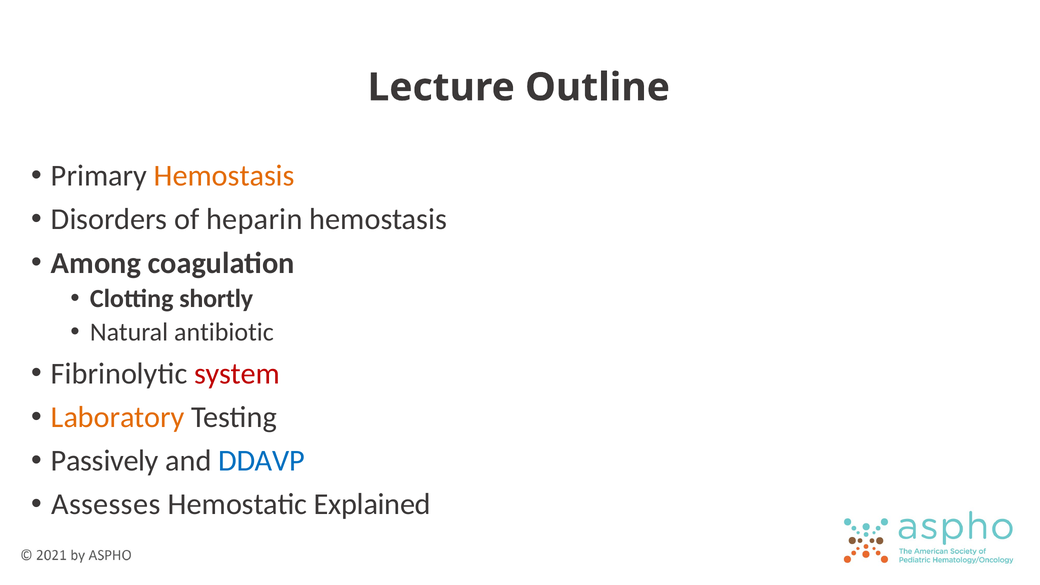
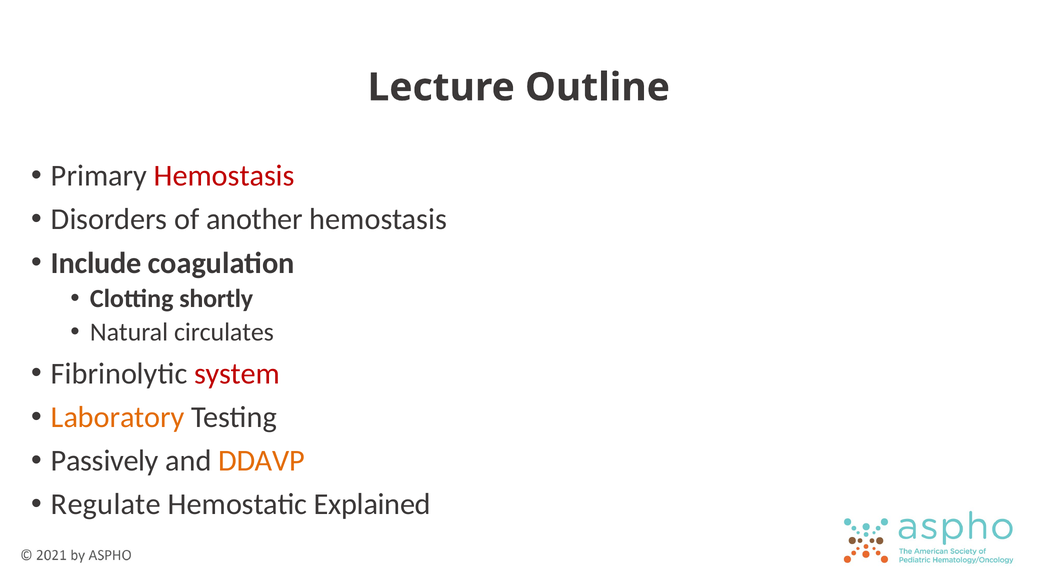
Hemostasis colour: orange -> red (224, 176)
heparin: heparin -> another (255, 219)
Among: Among -> Include (96, 263)
antibiotic: antibiotic -> circulates (224, 332)
DDAVP colour: blue -> orange (261, 461)
Assesses: Assesses -> Regulate (106, 504)
